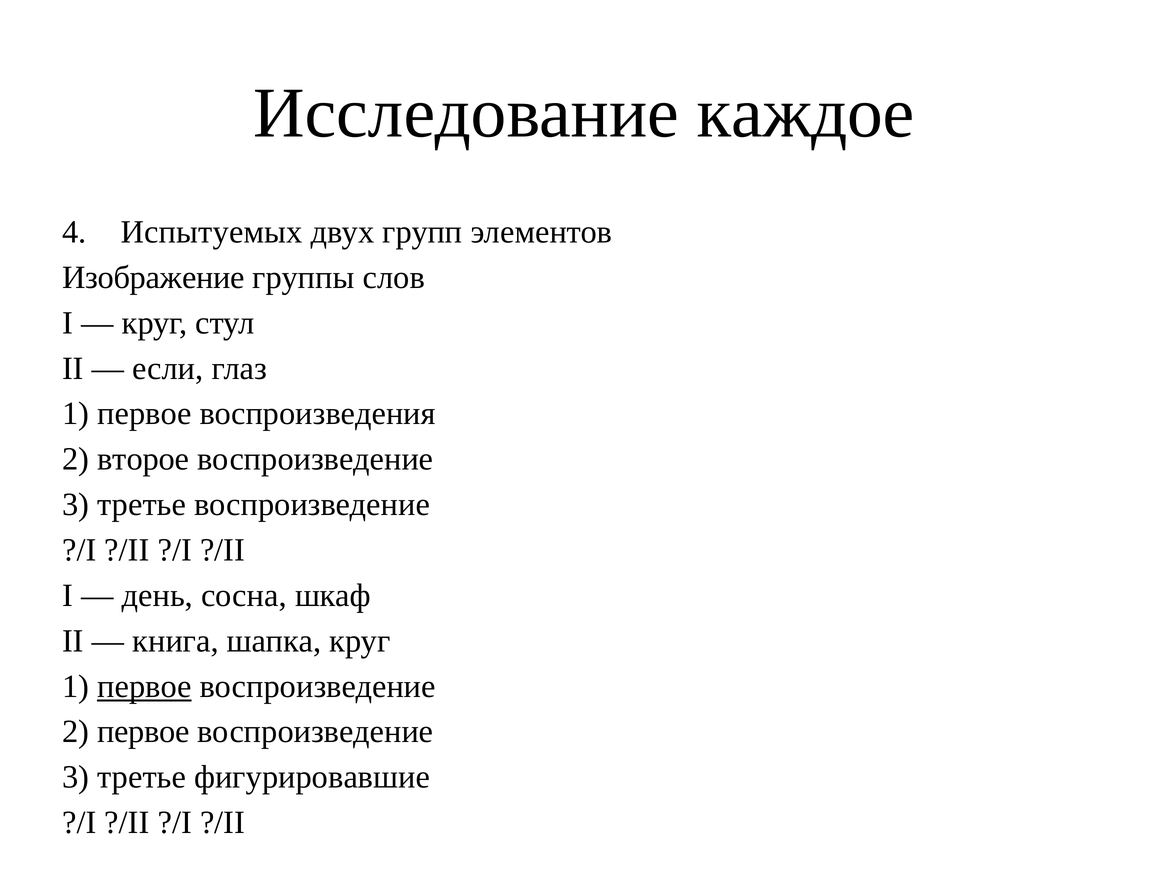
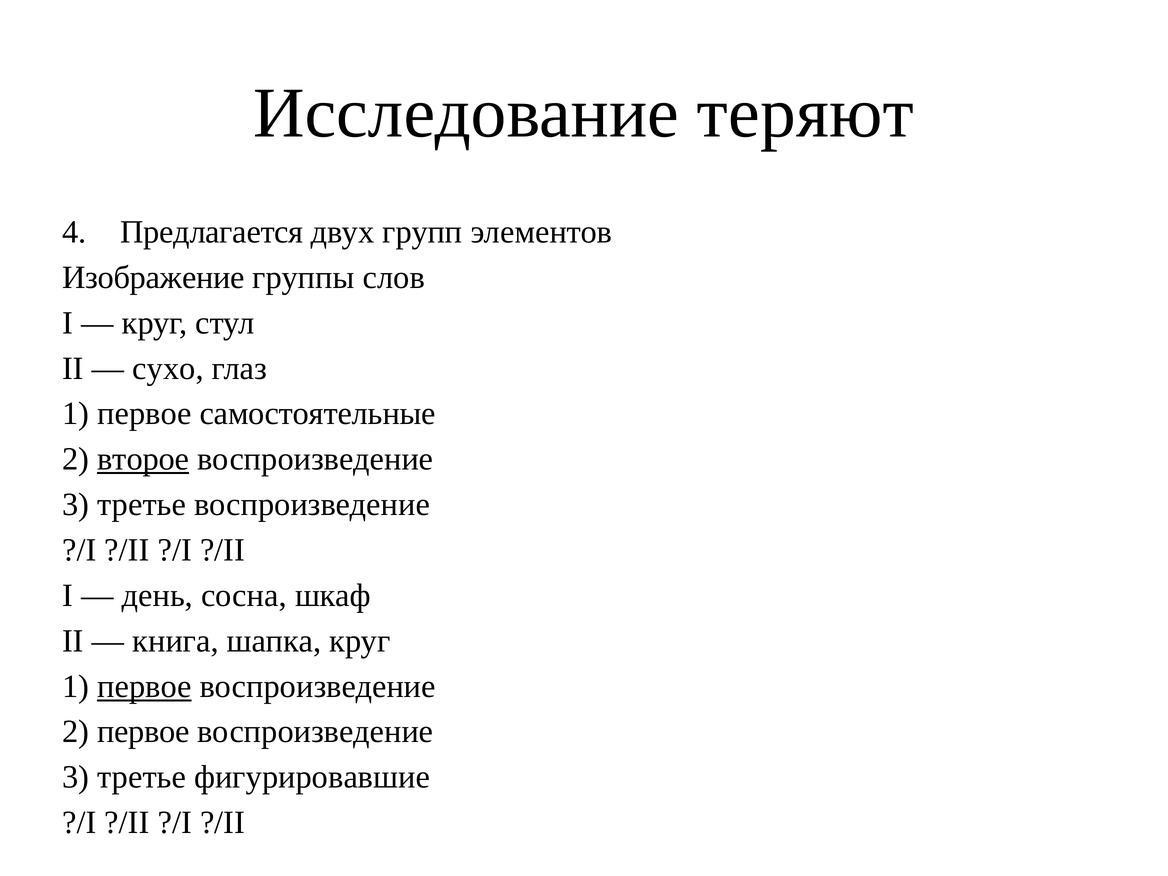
каждое: каждое -> теряют (805, 113)
Испытуемых: Испытуемых -> Предлагается (212, 232)
если: если -> сухо (168, 368)
воспроизведения: воспроизведения -> самостоятельные (318, 414)
второе underline: none -> present (143, 459)
